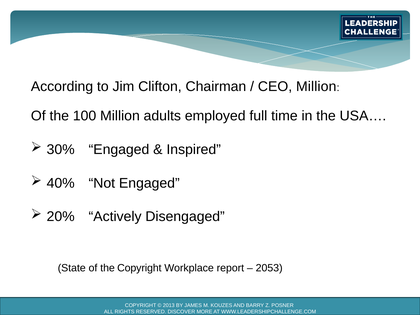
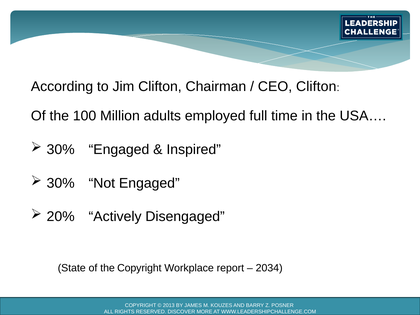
CEO Million: Million -> Clifton (316, 86)
40%: 40% -> 30% (61, 183)
2053: 2053 -> 2034 (269, 268)
